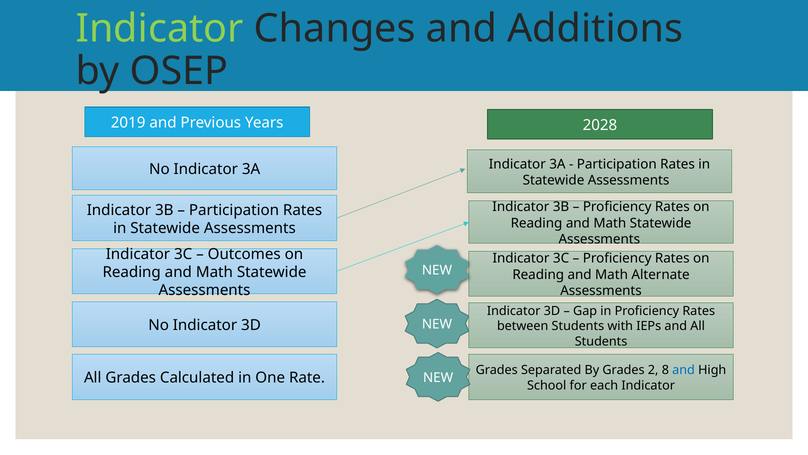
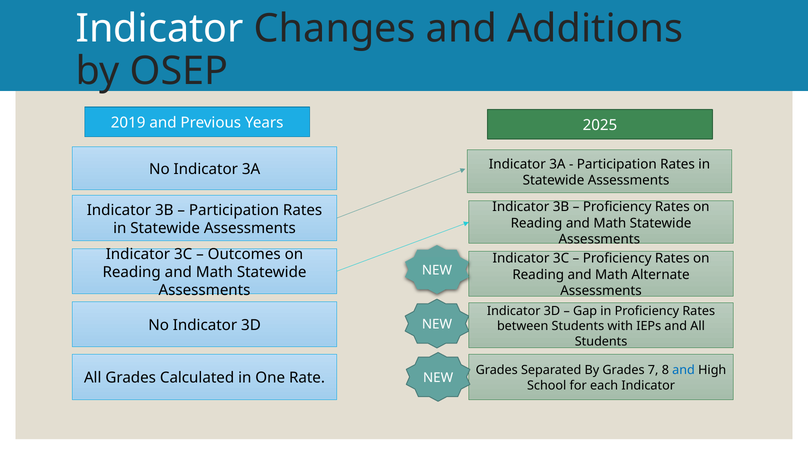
Indicator colour: light green -> white (160, 29)
2028: 2028 -> 2025 (600, 125)
2: 2 -> 7 (653, 370)
